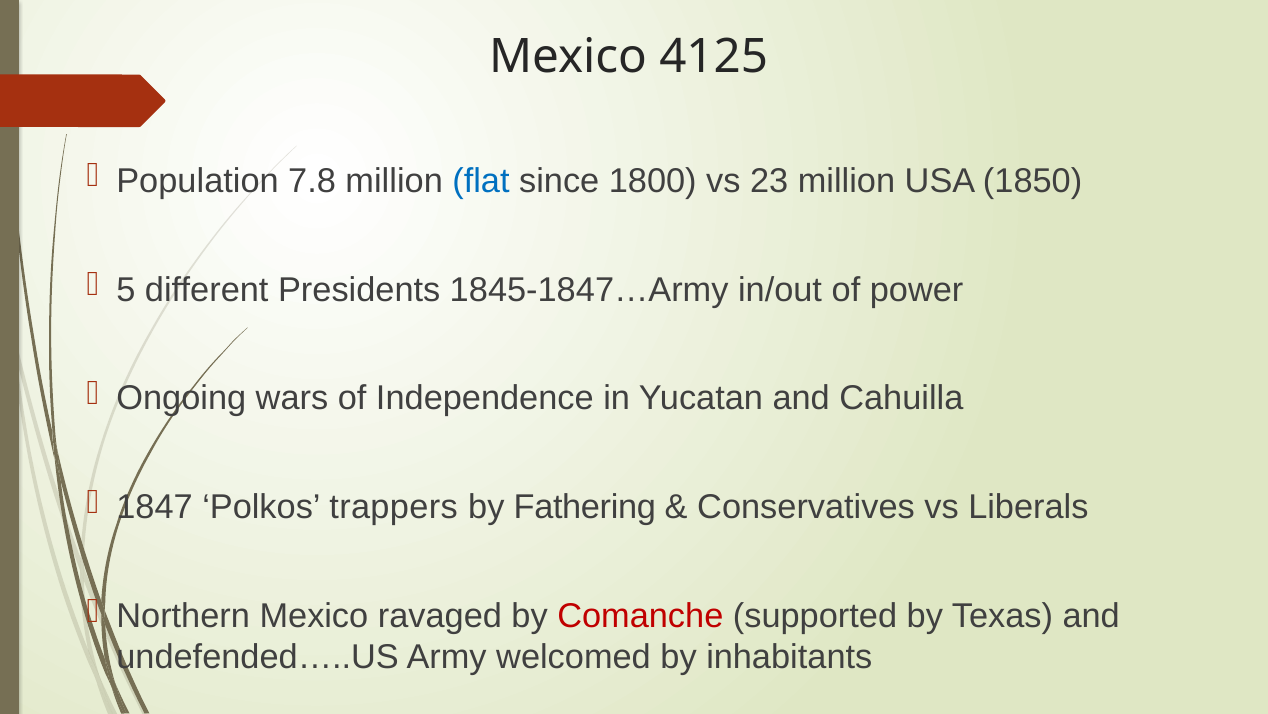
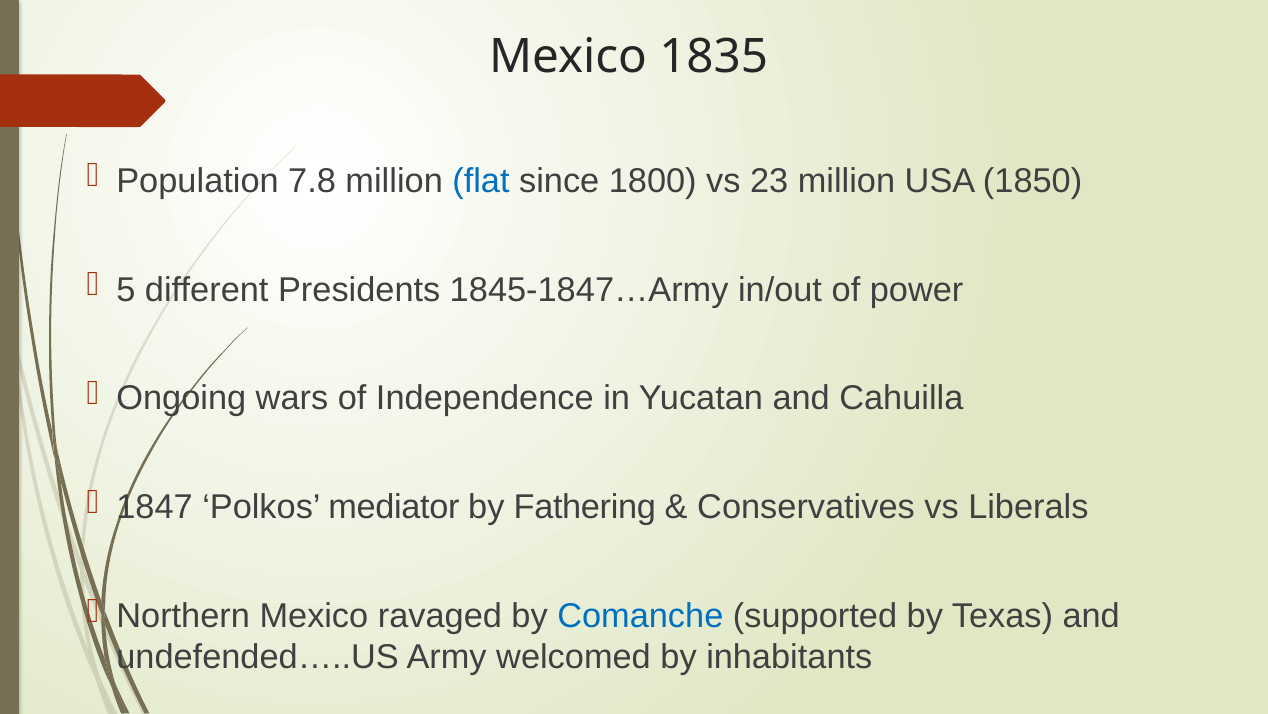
4125: 4125 -> 1835 (714, 56)
trappers: trappers -> mediator (394, 507)
Comanche colour: red -> blue (640, 616)
